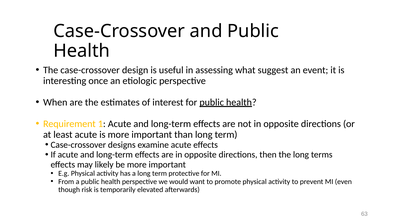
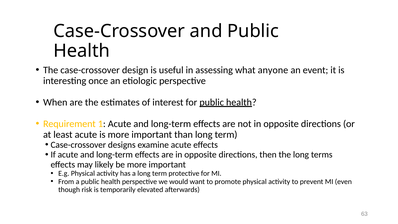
suggest: suggest -> anyone (273, 70)
